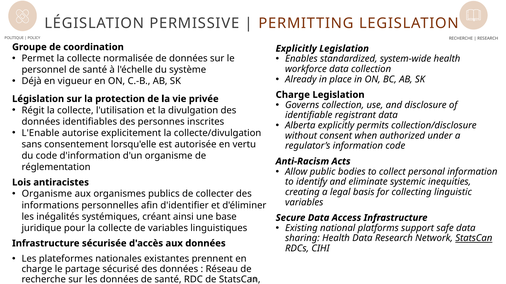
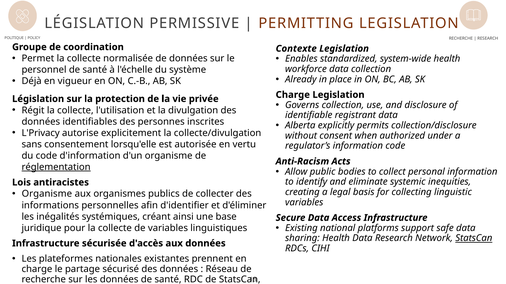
Explicitly: Explicitly -> Contexte (296, 49)
L'Enable: L'Enable -> L'Privacy (41, 133)
réglementation underline: none -> present (56, 167)
